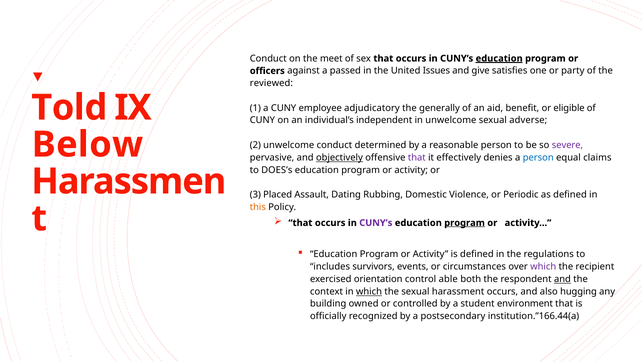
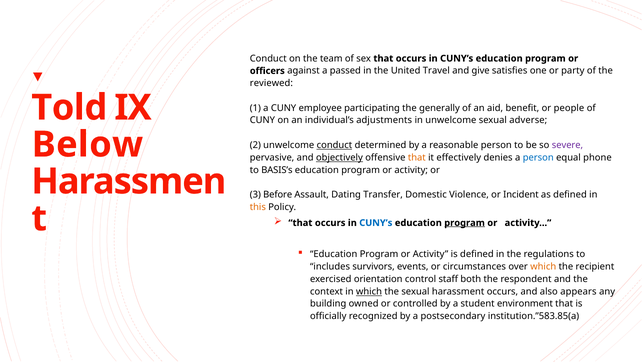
meet: meet -> team (331, 58)
education underline: present -> none (499, 58)
Issues: Issues -> Travel (436, 71)
adjudicatory: adjudicatory -> participating (372, 108)
eligible: eligible -> people (569, 108)
independent: independent -> adjustments (384, 120)
conduct underline: none -> present (334, 145)
that colour: purple -> orange (417, 157)
claims: claims -> phone (597, 157)
DOES’s: DOES’s -> BASIS’s (277, 170)
Placed: Placed -> Before (278, 195)
Rubbing: Rubbing -> Transfer (383, 195)
Periodic: Periodic -> Incident (521, 195)
CUNY’s colour: purple -> blue (376, 223)
which colour: purple -> orange (543, 266)
able: able -> staff (448, 279)
and underline: present -> none (562, 279)
hugging: hugging -> appears (578, 291)
institution.”166.44(a: institution.”166.44(a -> institution.”583.85(a (533, 316)
